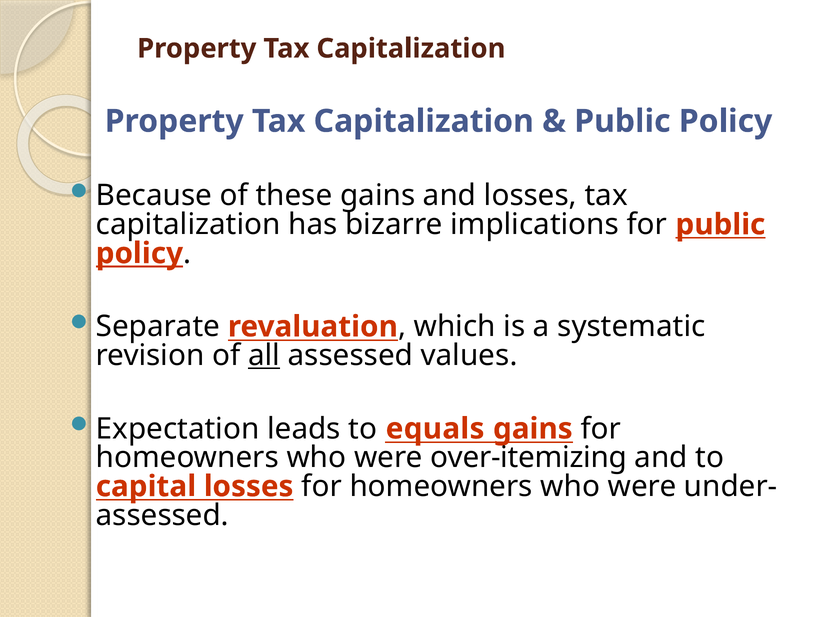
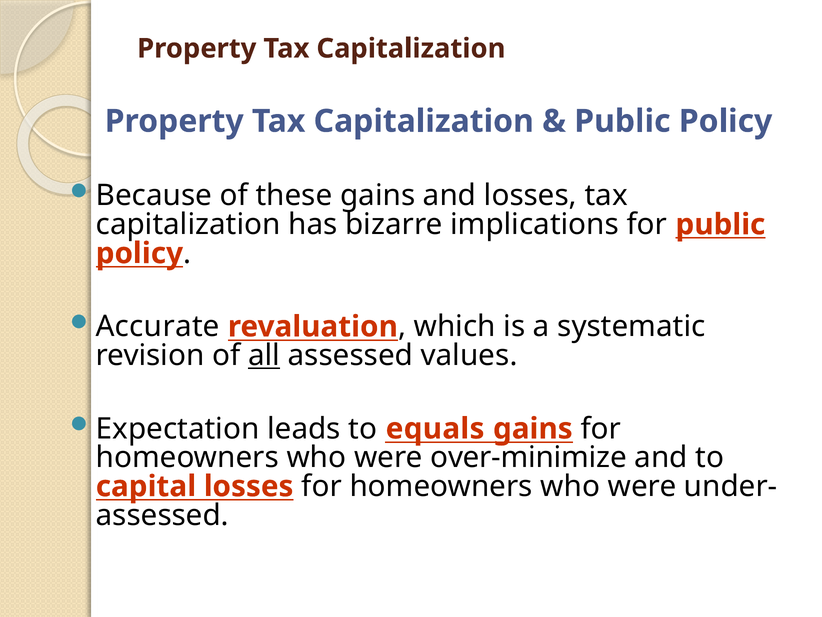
policy underline: present -> none (139, 253)
Separate: Separate -> Accurate (158, 326)
over-itemizing: over-itemizing -> over-minimize (529, 457)
